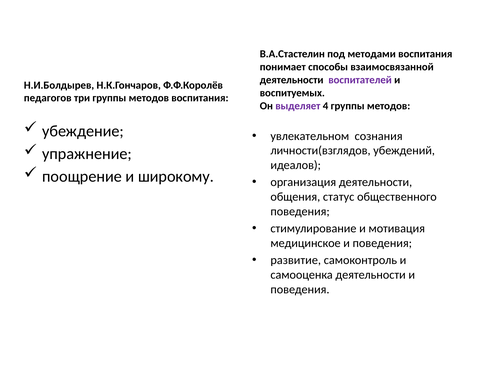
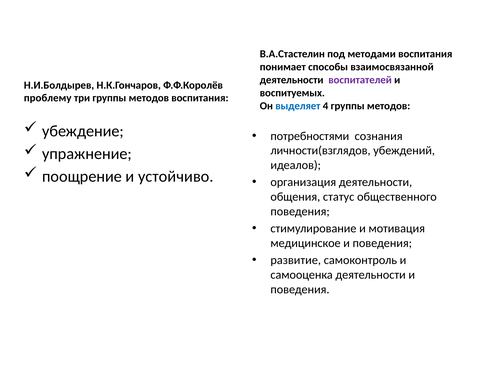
педагогов: педагогов -> проблему (48, 98)
выделяет colour: purple -> blue (298, 106)
увлекательном: увлекательном -> потребностями (310, 136)
широкому: широкому -> устойчиво (176, 177)
